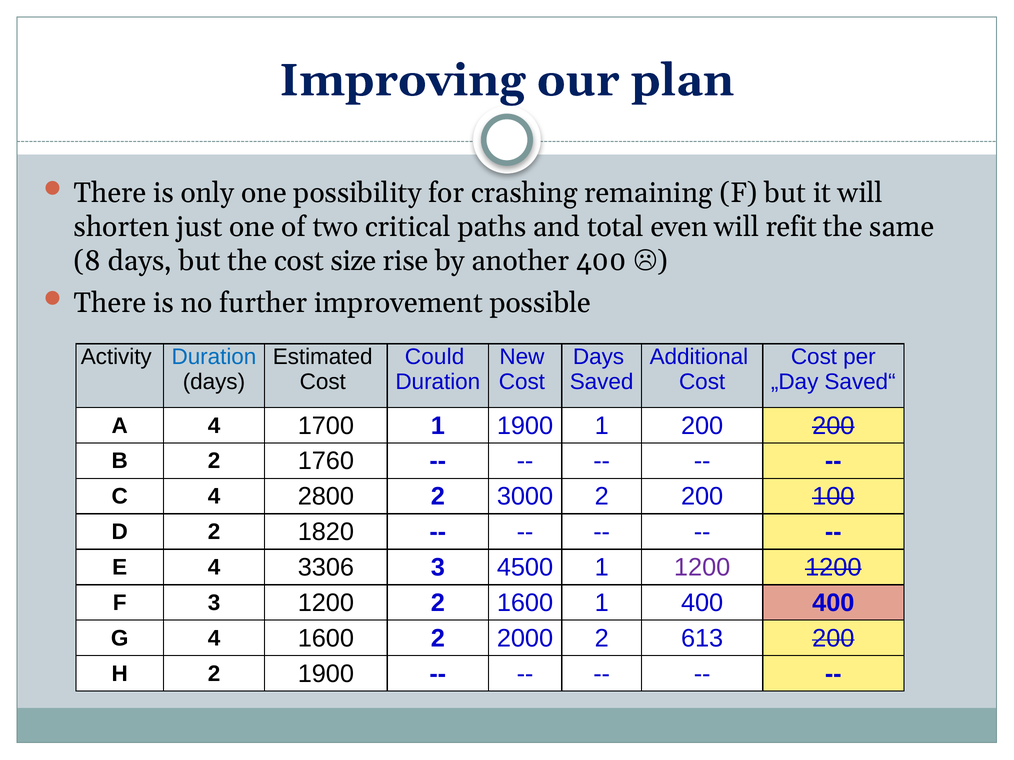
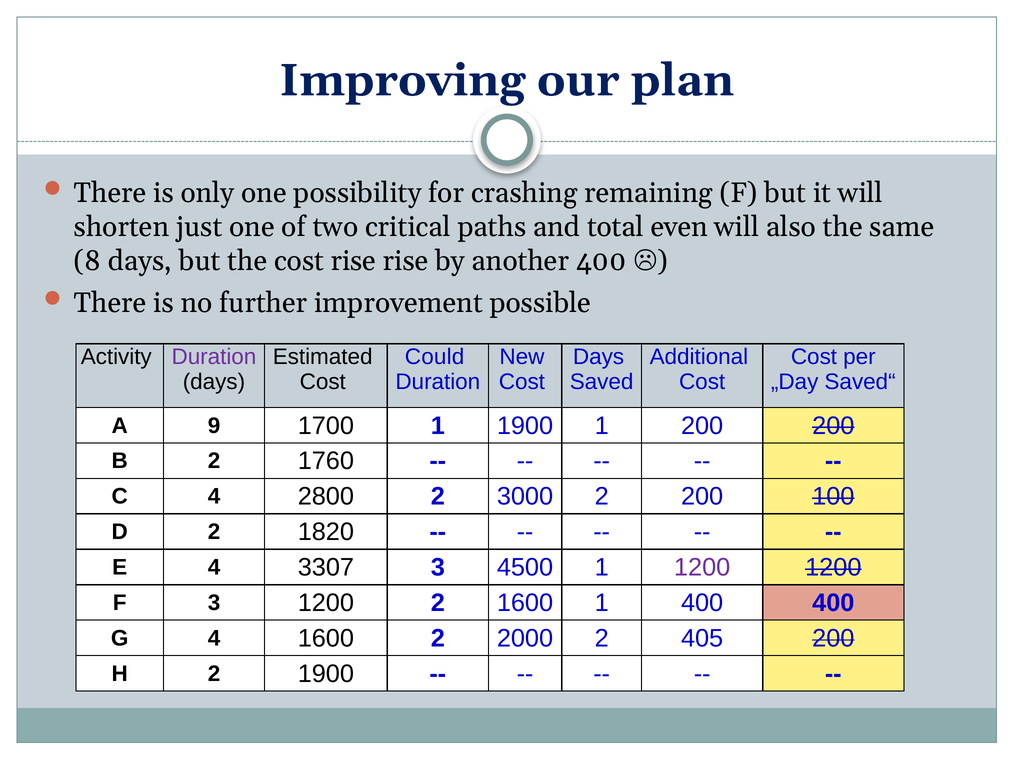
refit: refit -> also (791, 227)
cost size: size -> rise (353, 261)
Duration colour: blue -> purple (214, 357)
A 4: 4 -> 9 (214, 426)
3306: 3306 -> 3307 (326, 568)
613: 613 -> 405 (702, 639)
